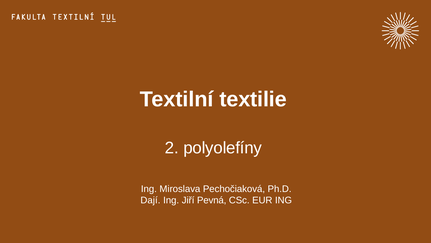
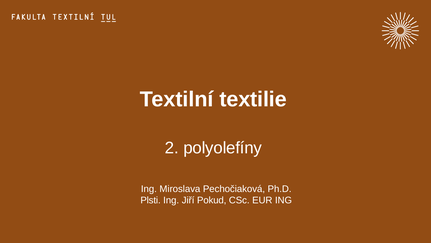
Dají: Dají -> Plsti (151, 200)
Pevná: Pevná -> Pokud (212, 200)
